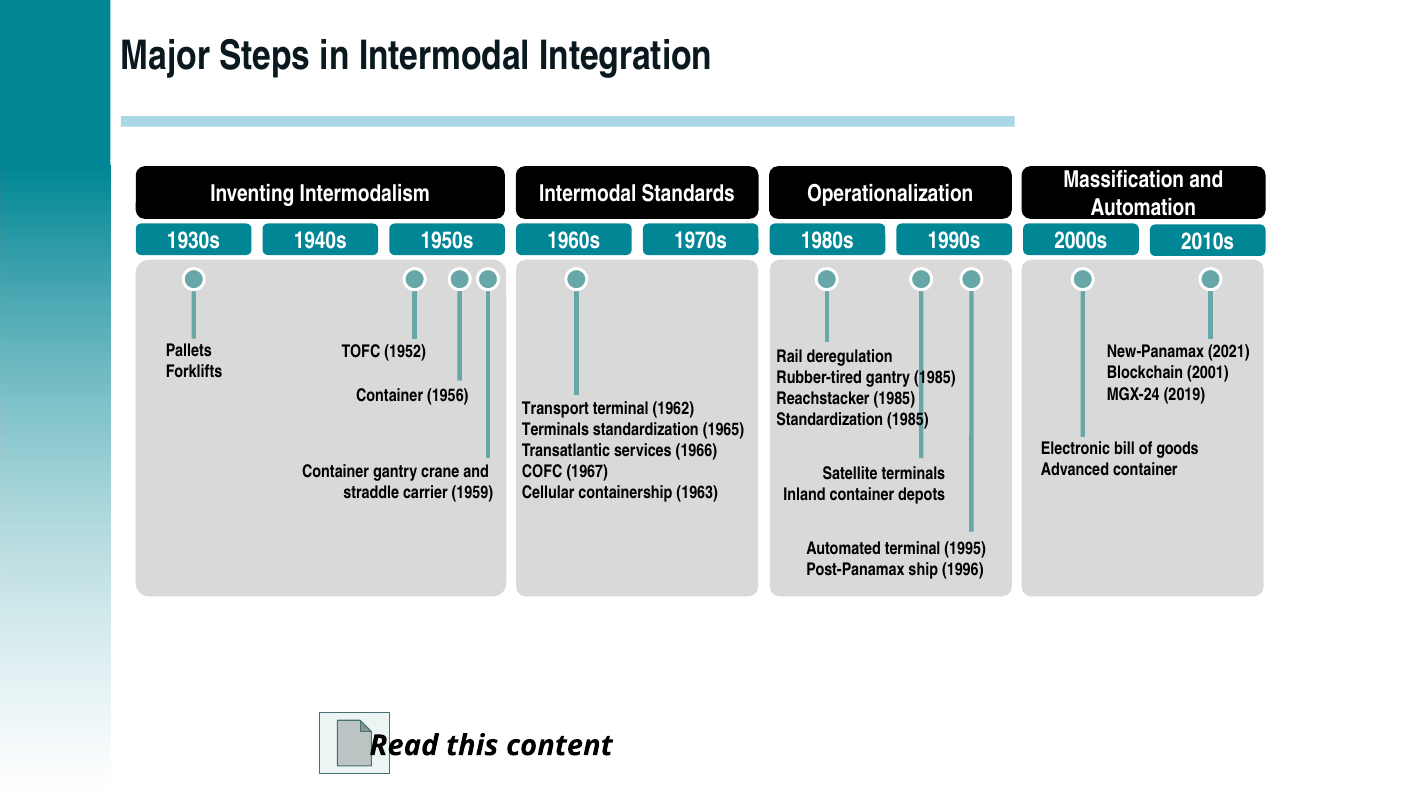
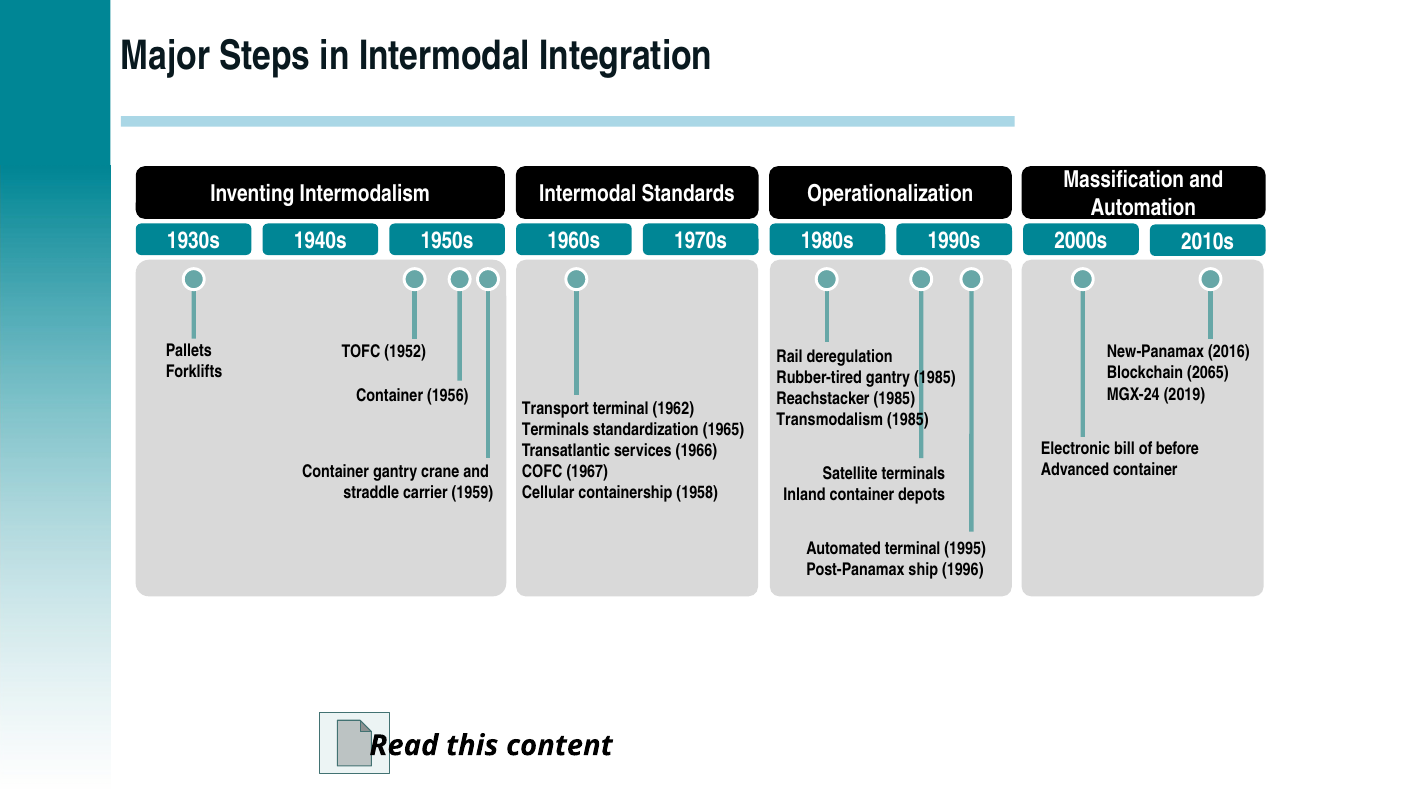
2021: 2021 -> 2016 (1229, 352)
2001: 2001 -> 2065 (1208, 373)
Standardization: Standardization -> Transmodalism (830, 419)
goods: goods -> before (1177, 448)
1963: 1963 -> 1958 (697, 492)
